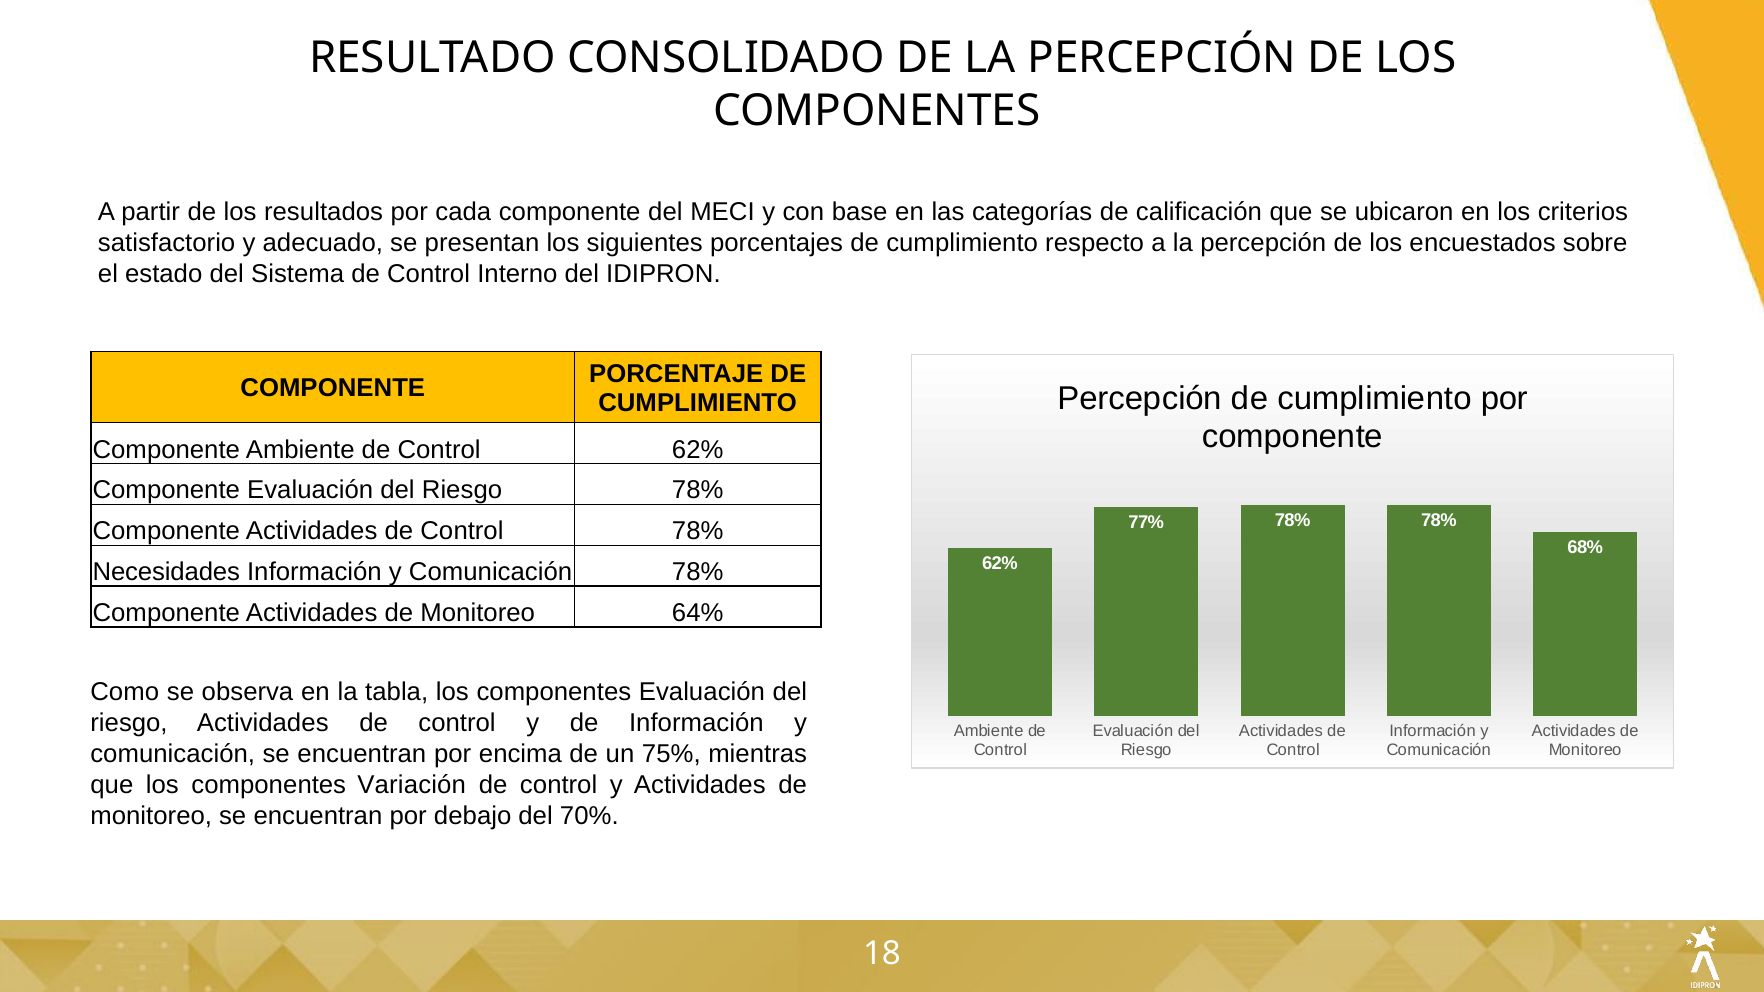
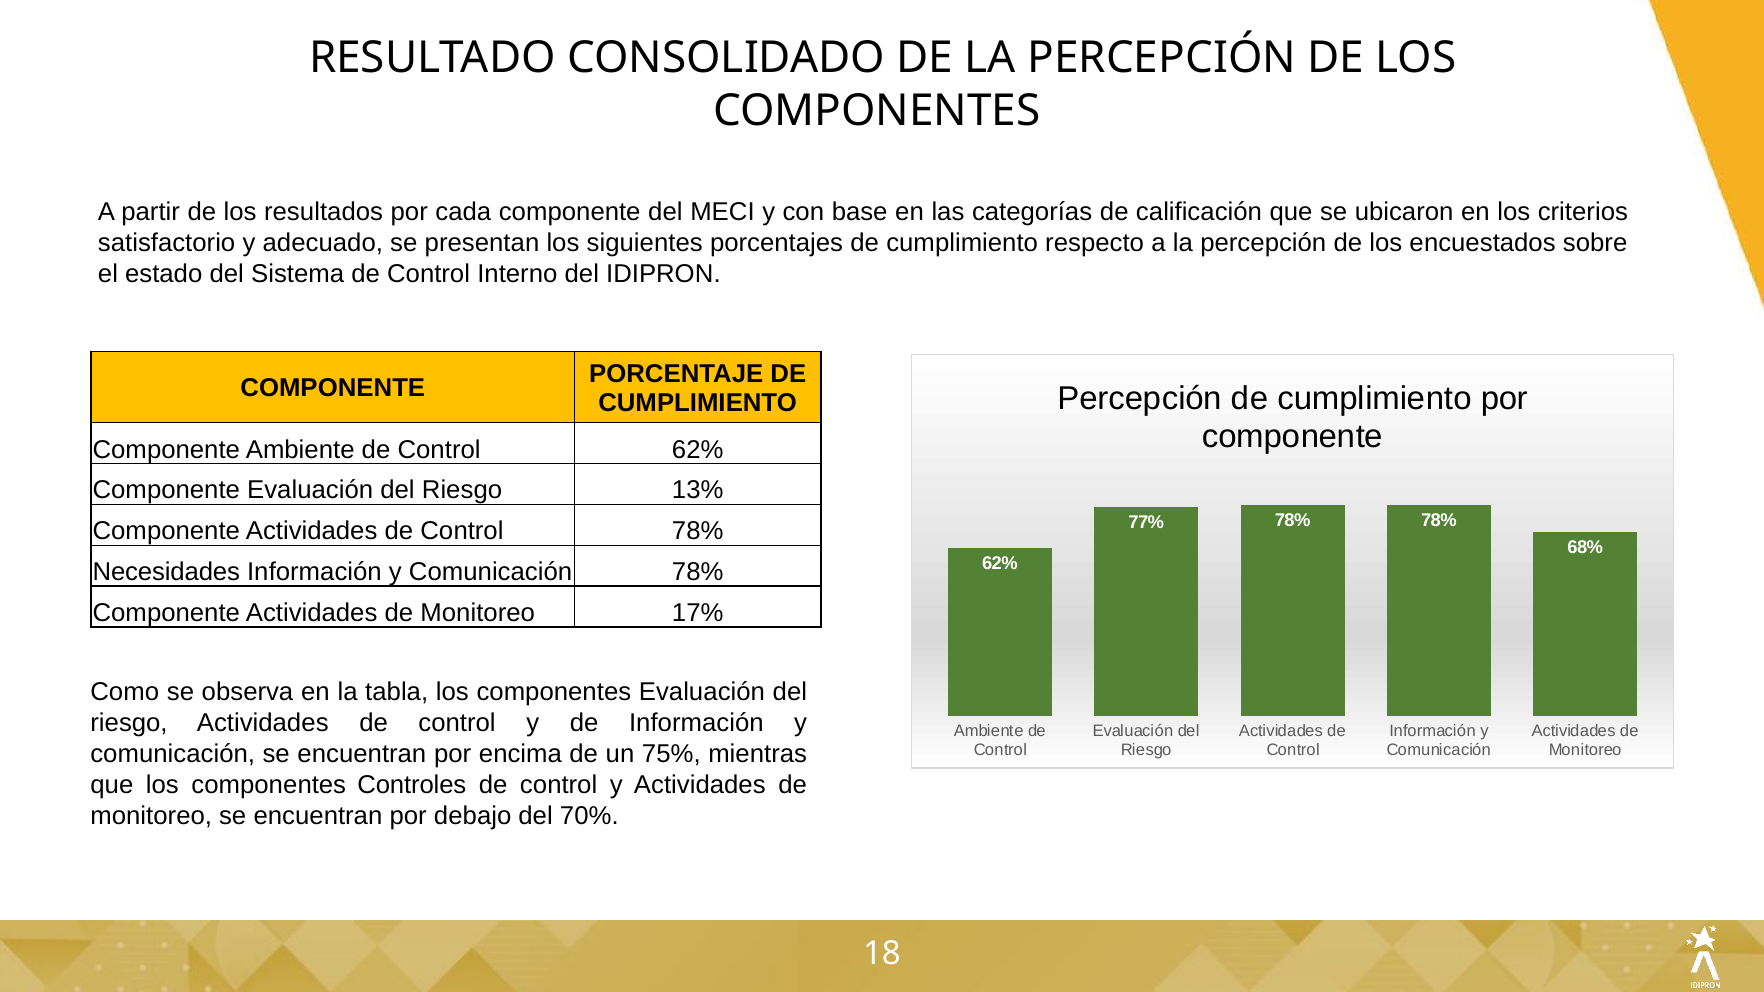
Riesgo 78%: 78% -> 13% (698, 491)
64%: 64% -> 17% (698, 613)
Variación: Variación -> Controles (412, 785)
